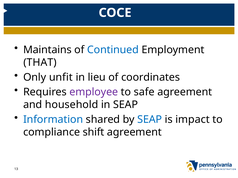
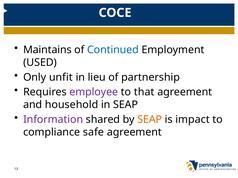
THAT: THAT -> USED (40, 63)
coordinates: coordinates -> partnership (151, 77)
safe: safe -> that (144, 92)
Information colour: blue -> purple (53, 120)
SEAP colour: blue -> orange (150, 120)
shift: shift -> safe (93, 132)
